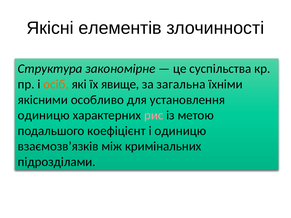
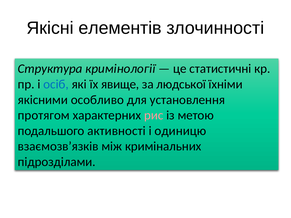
закономірне: закономірне -> кримінології (120, 69)
суспільства: суспільства -> статистичні (220, 69)
осіб colour: orange -> blue (56, 84)
загальна: загальна -> людської (181, 84)
одиницю: одиницю -> протягом (44, 115)
коефіцієнт: коефіцієнт -> активності (116, 131)
